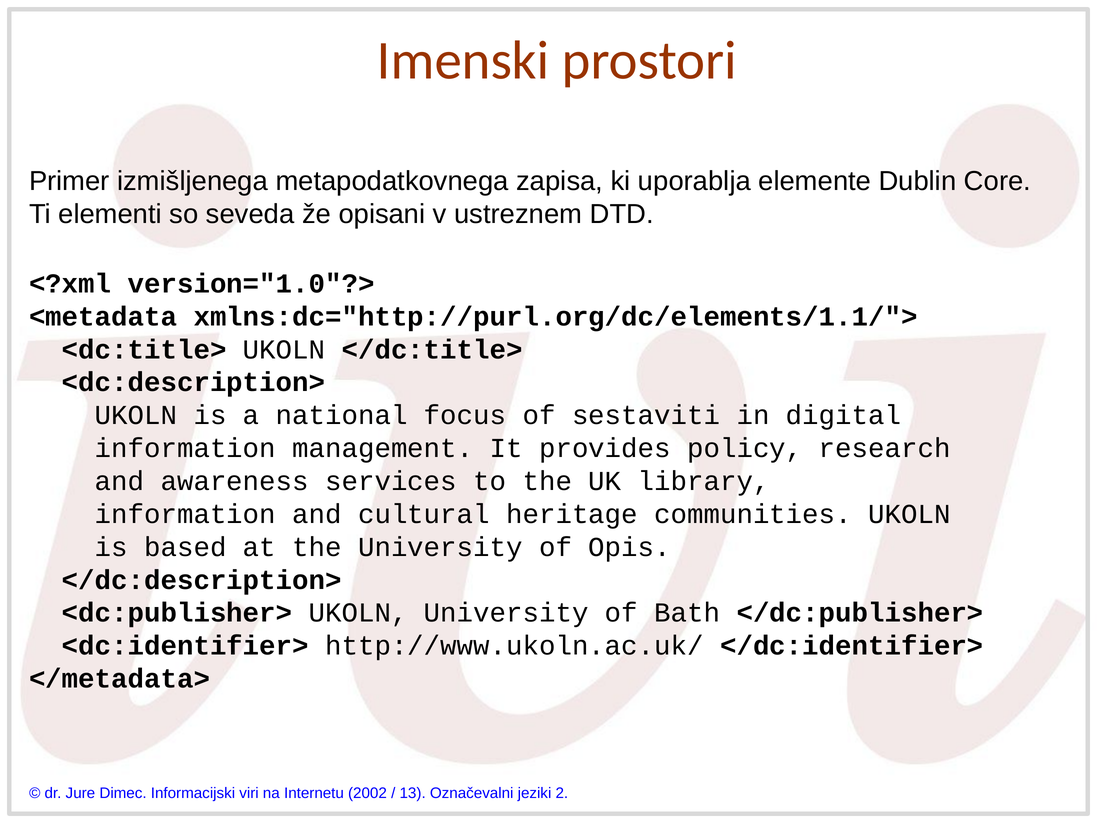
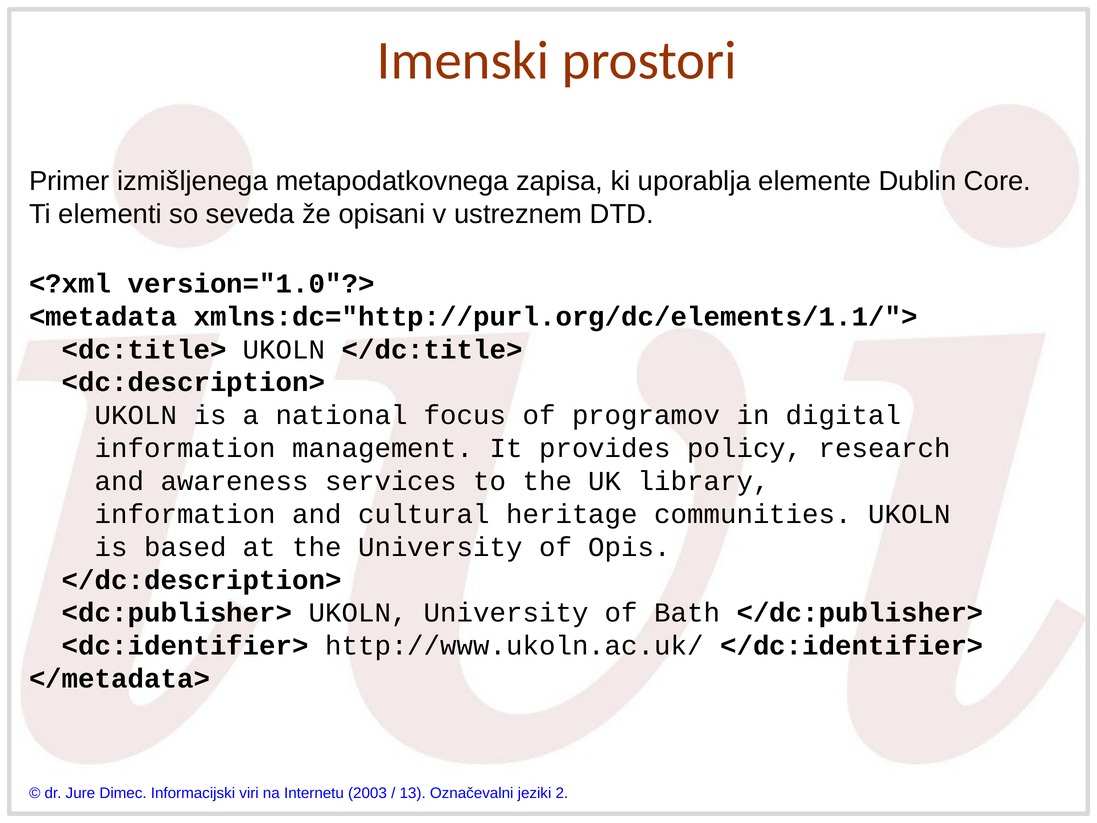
sestaviti: sestaviti -> programov (646, 415)
2002: 2002 -> 2003 (367, 793)
